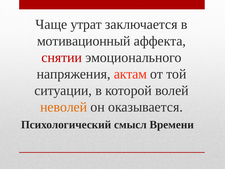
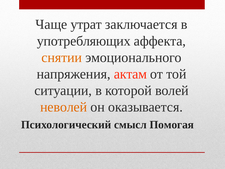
мотивационный: мотивационный -> употребляющих (84, 41)
снятии colour: red -> orange (62, 57)
Времени: Времени -> Помогая (172, 125)
